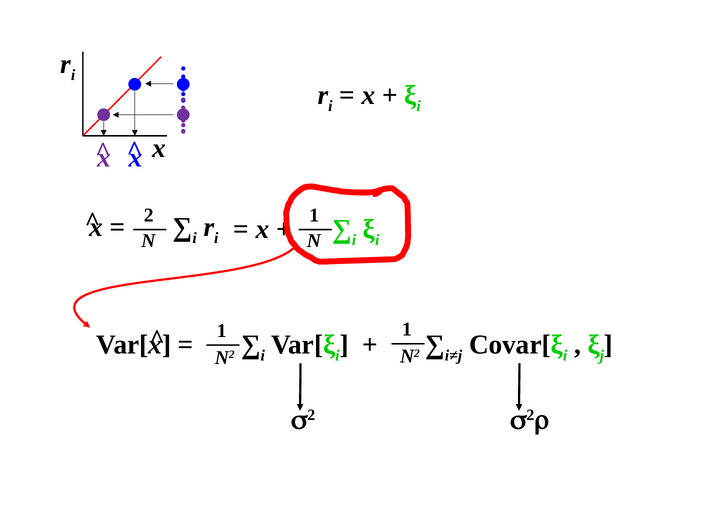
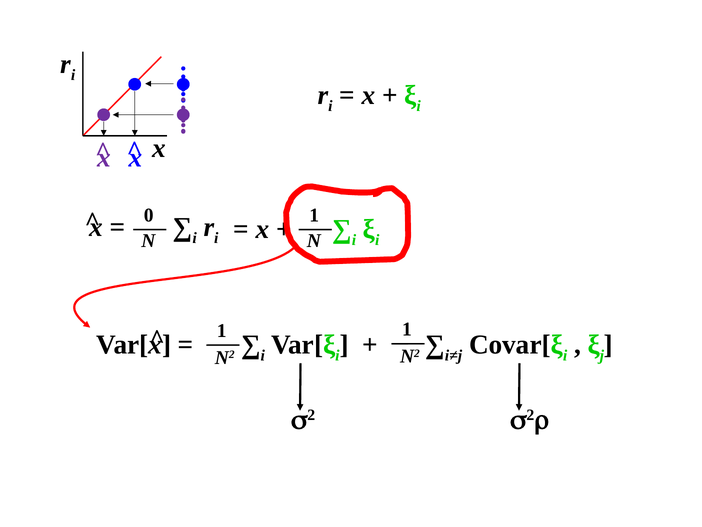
2: 2 -> 0 (149, 215)
